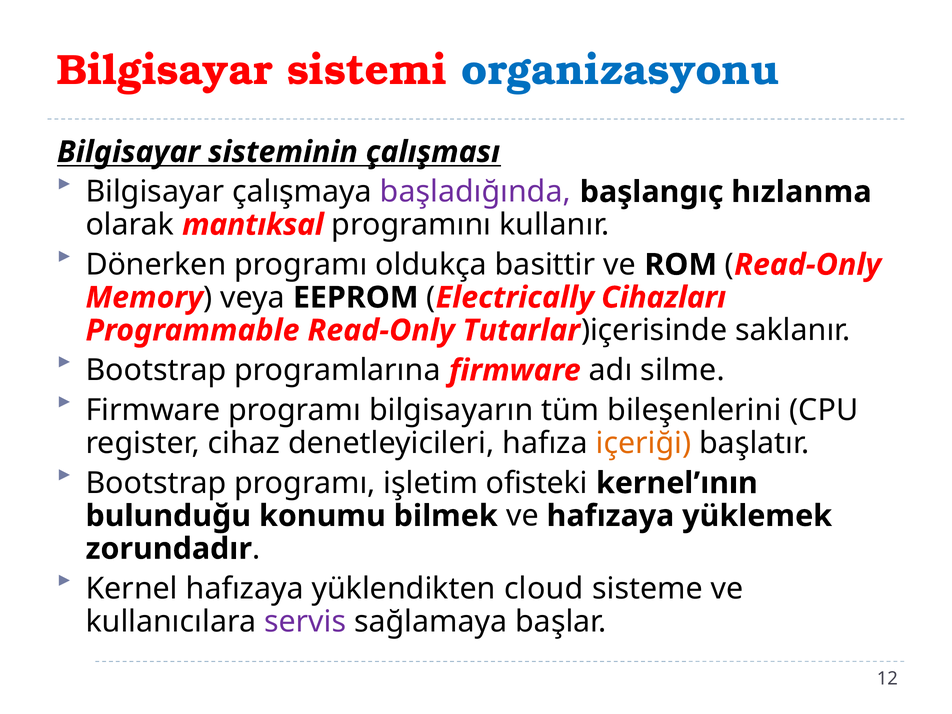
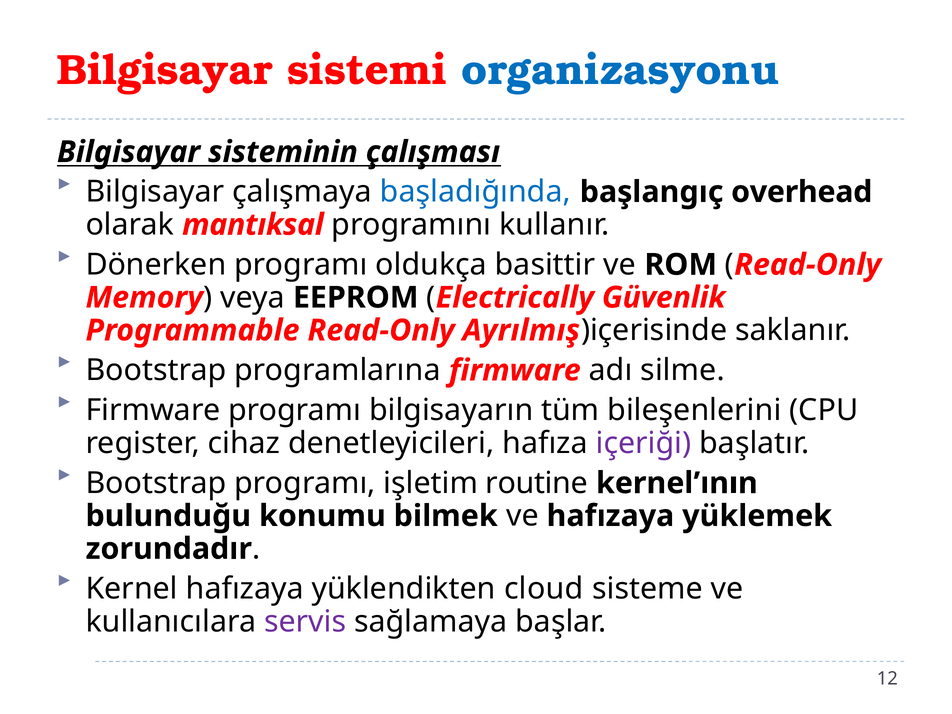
başladığında colour: purple -> blue (475, 192)
hızlanma: hızlanma -> overhead (802, 192)
Cihazları: Cihazları -> Güvenlik (664, 298)
Tutarlar: Tutarlar -> Ayrılmış (521, 330)
içeriği colour: orange -> purple (644, 443)
ofisteki: ofisteki -> routine (537, 483)
